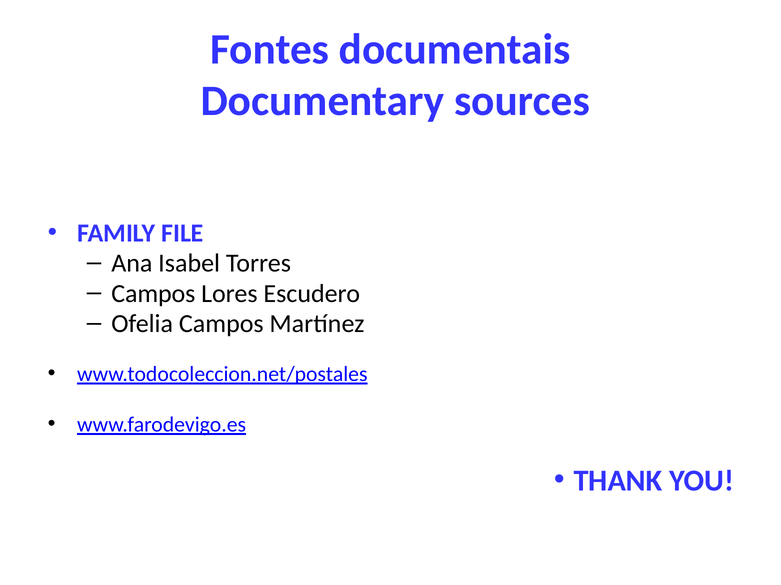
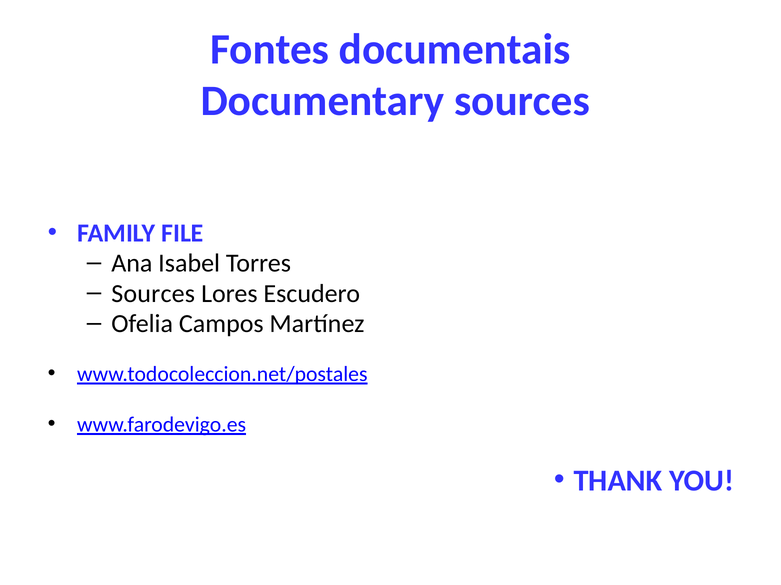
Campos: Campos -> Sources (153, 294)
